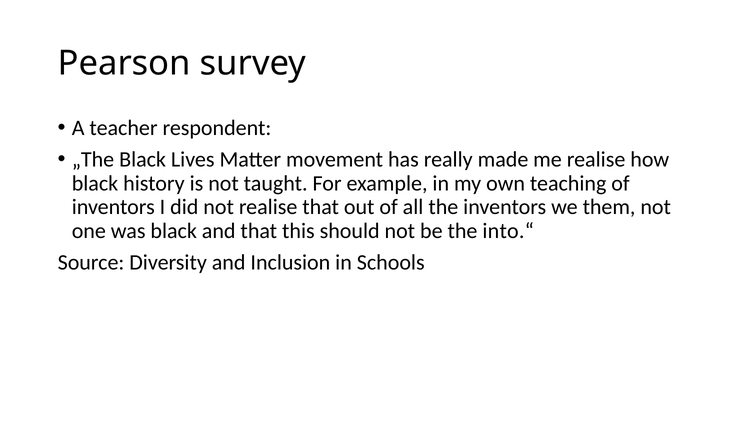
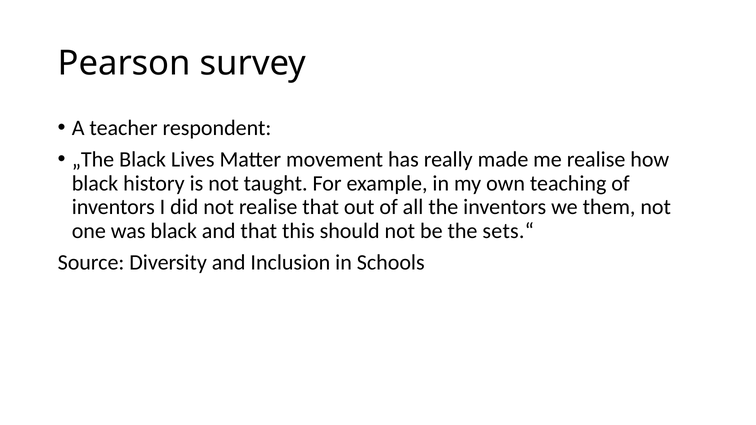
into.“: into.“ -> sets.“ (508, 231)
